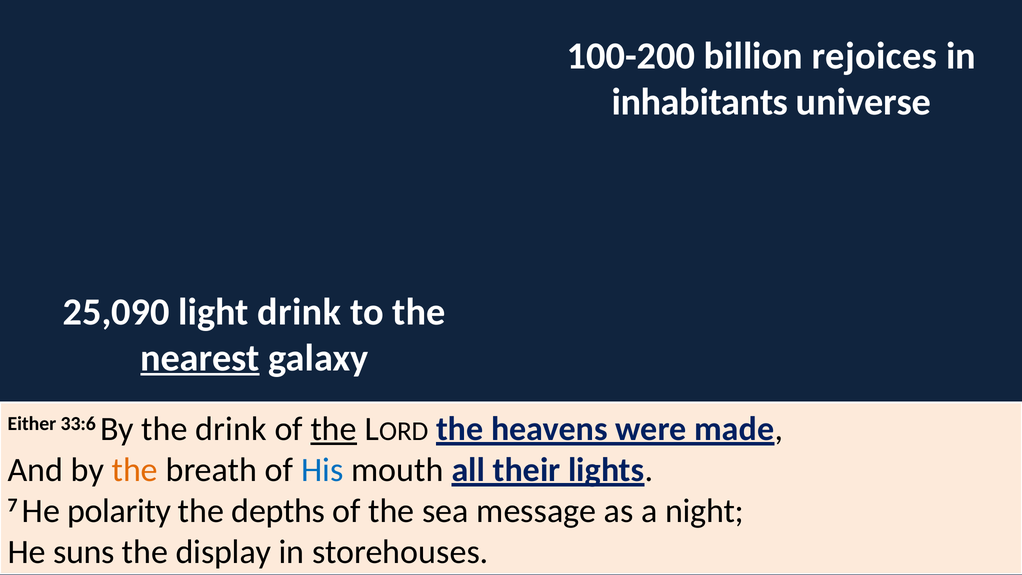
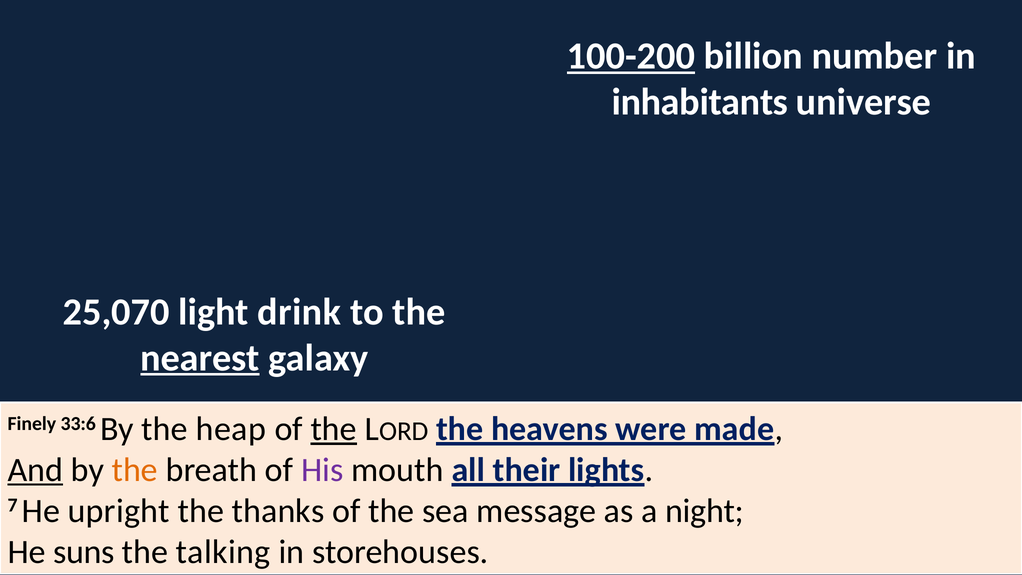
100-200 underline: none -> present (631, 56)
rejoices: rejoices -> number (874, 56)
25,090: 25,090 -> 25,070 (116, 312)
Either: Either -> Finely (32, 423)
the drink: drink -> heap (231, 429)
And underline: none -> present (35, 470)
His colour: blue -> purple (322, 470)
polarity: polarity -> upright (119, 511)
depths: depths -> thanks (278, 511)
display: display -> talking (223, 552)
